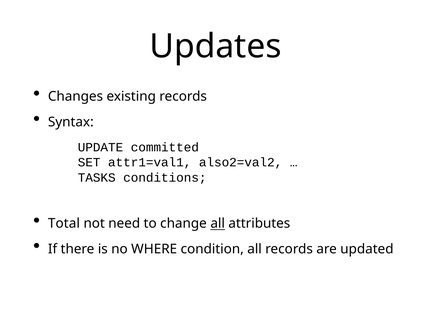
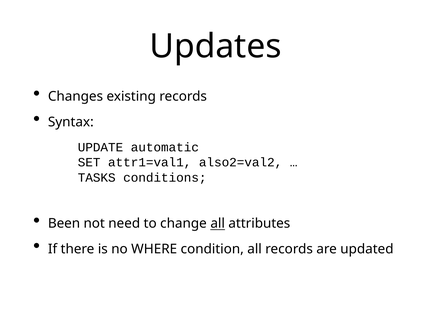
committed: committed -> automatic (165, 147)
Total: Total -> Been (64, 224)
